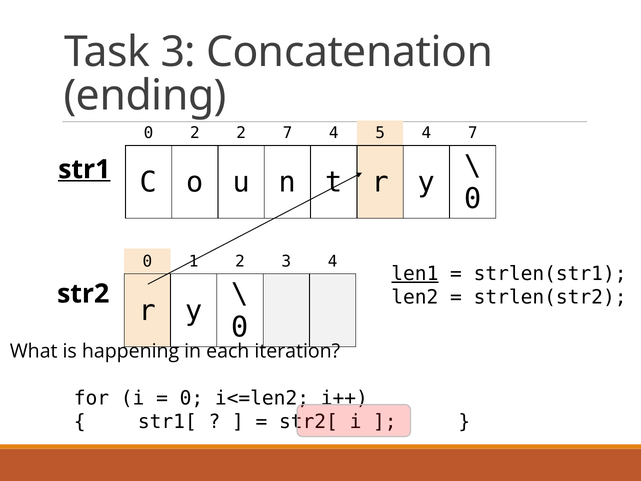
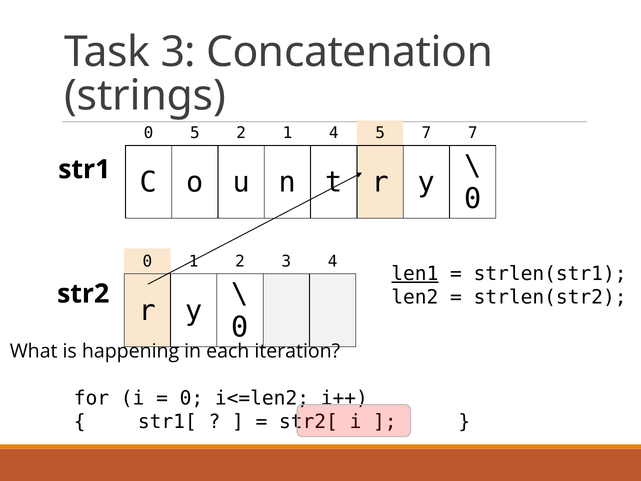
ending: ending -> strings (145, 96)
0 2: 2 -> 5 (195, 133)
2 7: 7 -> 1 (287, 133)
5 4: 4 -> 7 (426, 133)
str1 underline: present -> none (84, 169)
